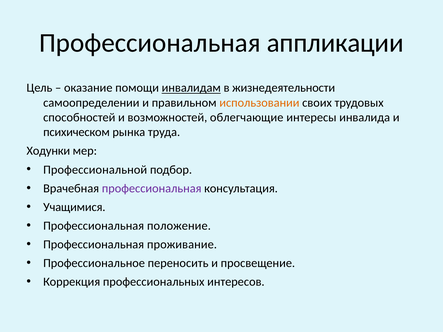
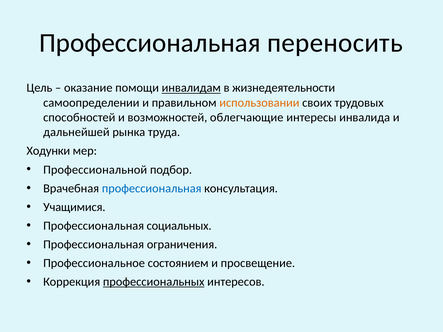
аппликации: аппликации -> переносить (335, 43)
психическом: психическом -> дальнейшей (76, 132)
профессиональная colour: purple -> blue (152, 188)
положение: положение -> социальных (179, 226)
проживание: проживание -> ограничения (182, 245)
переносить: переносить -> состоянием (178, 263)
профессиональных underline: none -> present (154, 282)
